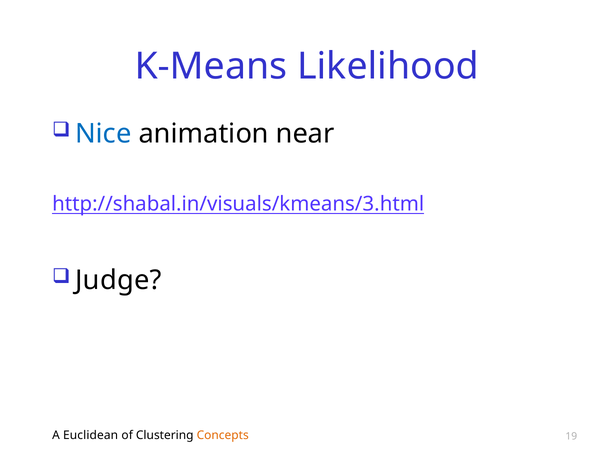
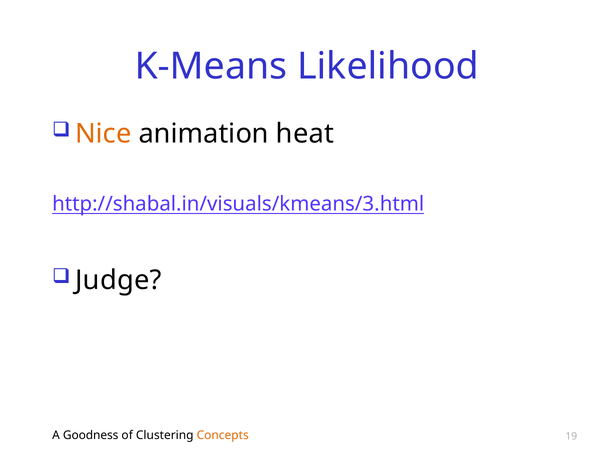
Nice colour: blue -> orange (103, 134)
near: near -> heat (305, 134)
Euclidean: Euclidean -> Goodness (91, 436)
